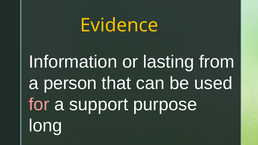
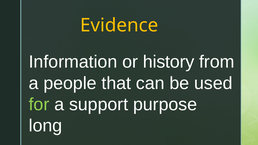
lasting: lasting -> history (169, 62)
person: person -> people (70, 83)
for colour: pink -> light green (39, 105)
